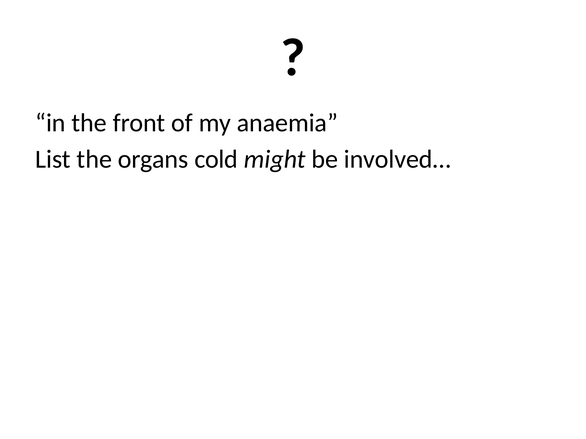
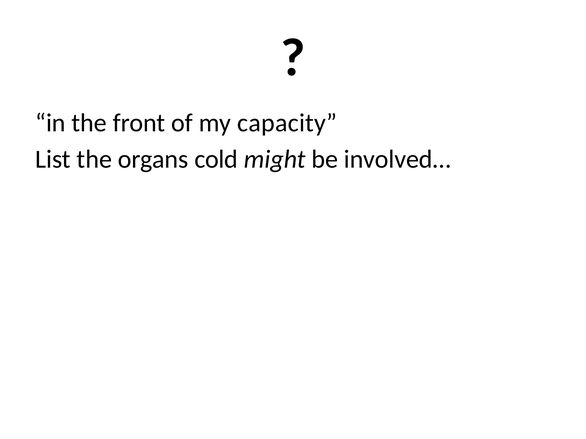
anaemia: anaemia -> capacity (287, 123)
